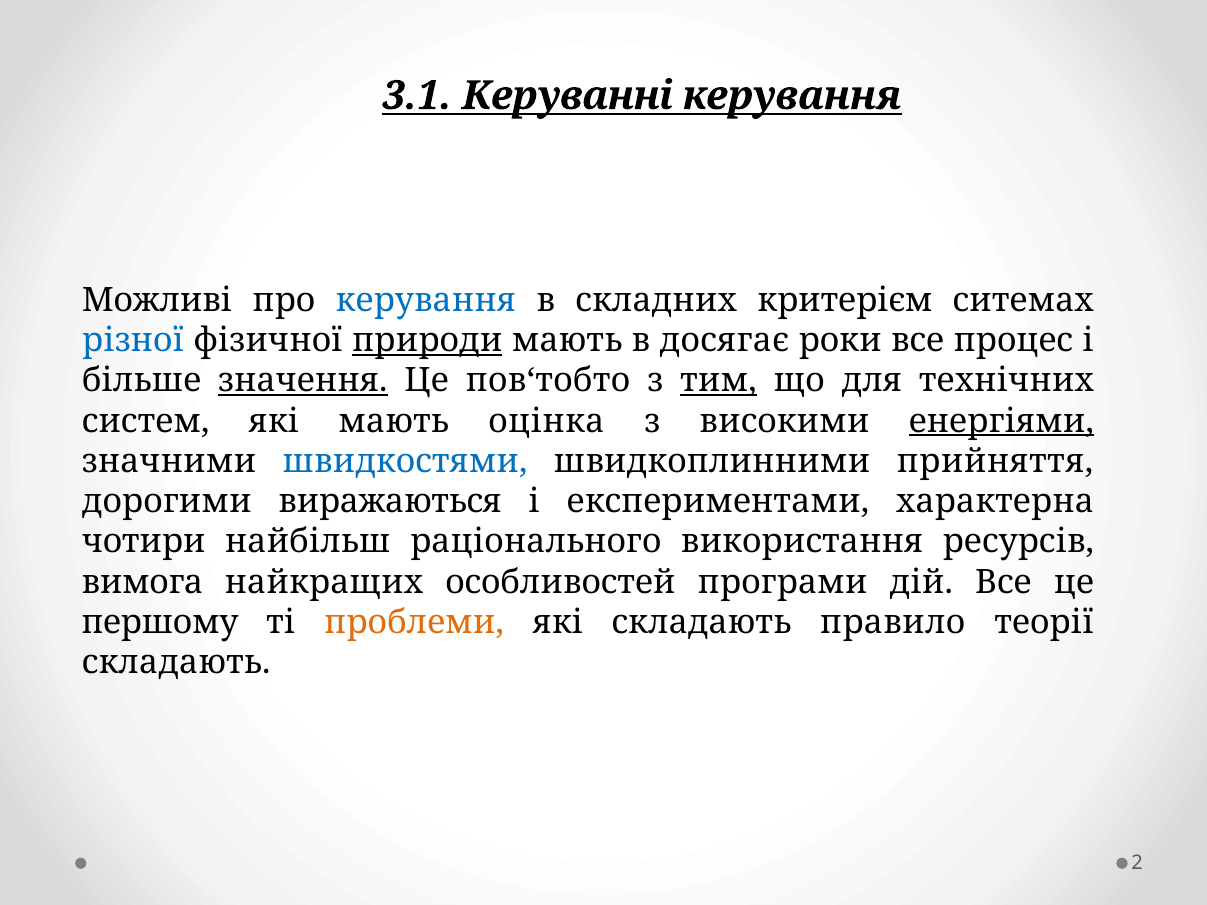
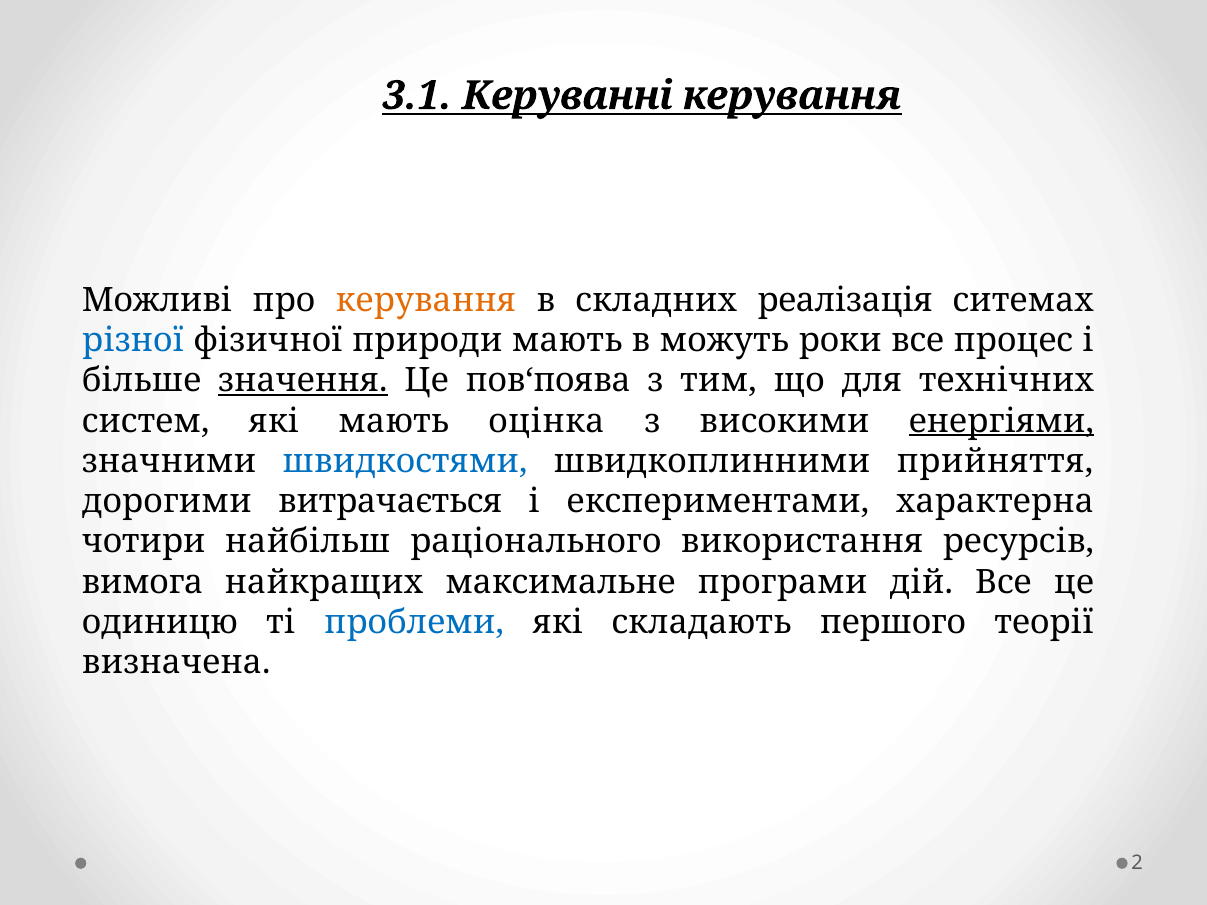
керування colour: blue -> orange (426, 300)
критерієм: критерієм -> реалізація (845, 300)
природи underline: present -> none (427, 341)
досягає: досягає -> можуть (724, 341)
пов‘тобто: пов‘тобто -> пов‘поява (548, 381)
тим underline: present -> none (718, 381)
виражаються: виражаються -> витрачається (390, 502)
особливостей: особливостей -> максимальне (560, 582)
першому: першому -> одиницю (160, 622)
проблеми colour: orange -> blue (414, 622)
правило: правило -> першого (893, 622)
складають: складають -> визначена (176, 663)
